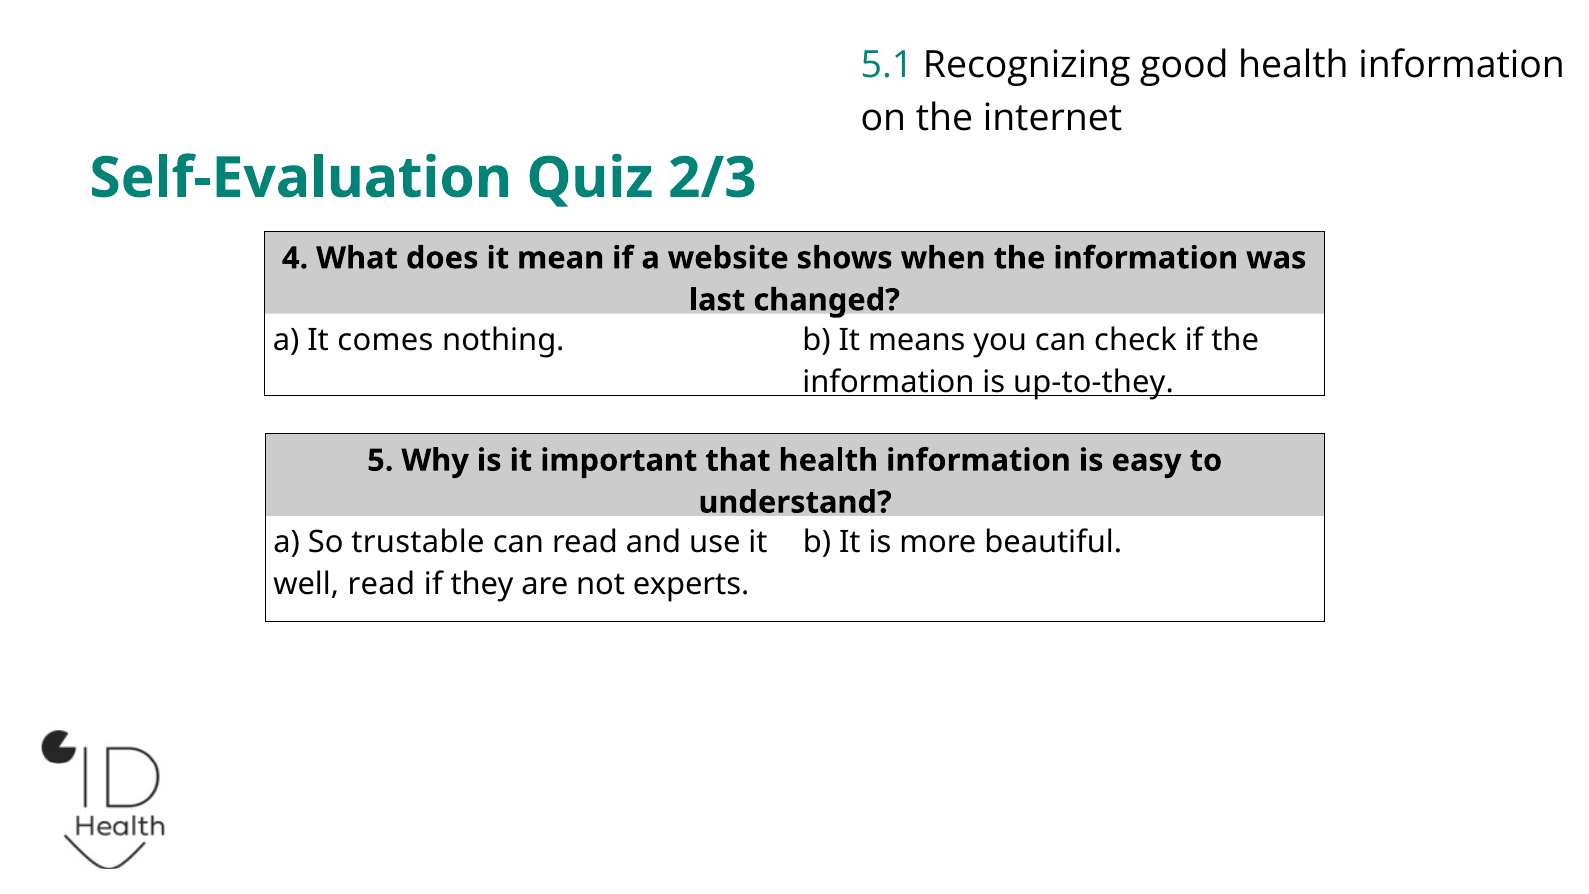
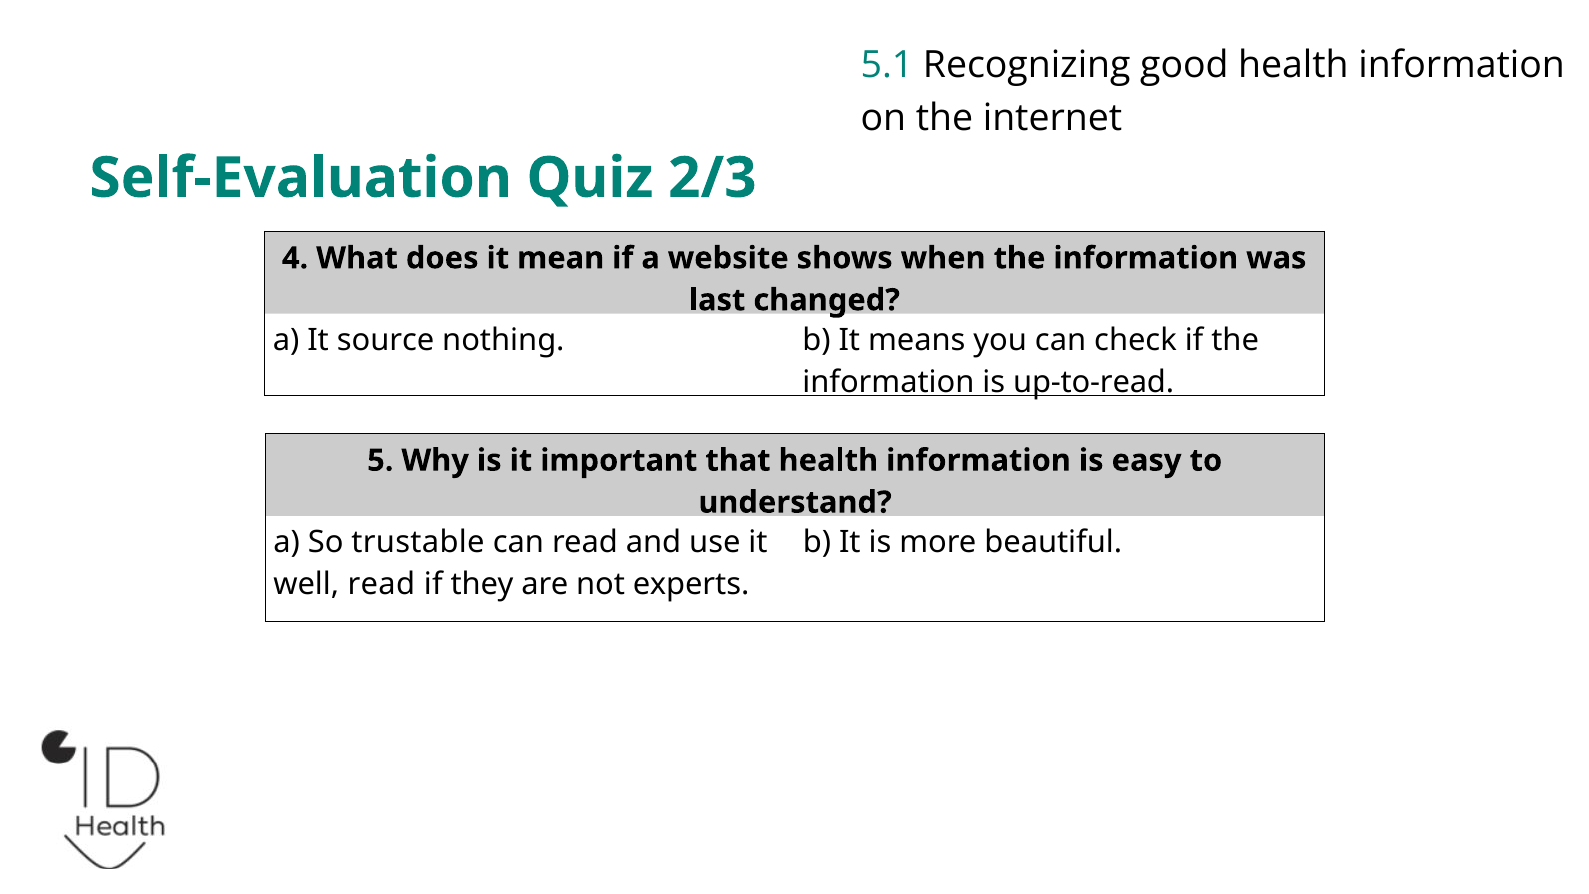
comes: comes -> source (386, 340)
up-to-they: up-to-they -> up-to-read (1094, 382)
